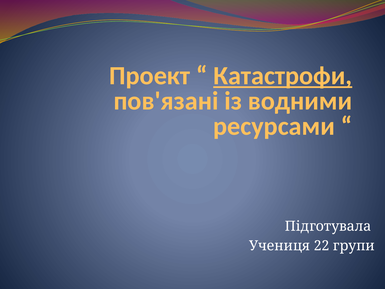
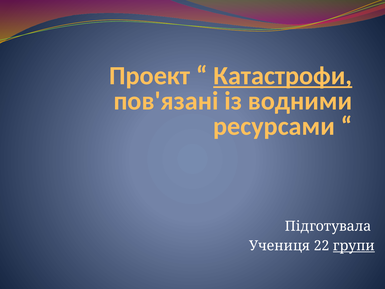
групи underline: none -> present (354, 246)
